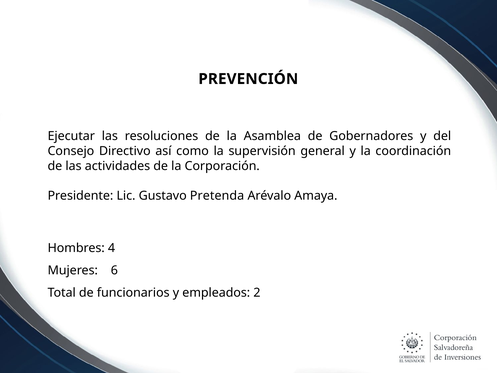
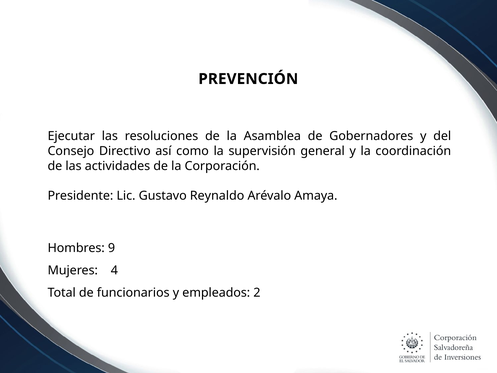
Pretenda: Pretenda -> Reynaldo (217, 196)
4: 4 -> 9 (112, 248)
6: 6 -> 4 (114, 270)
